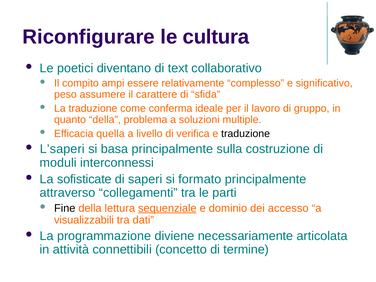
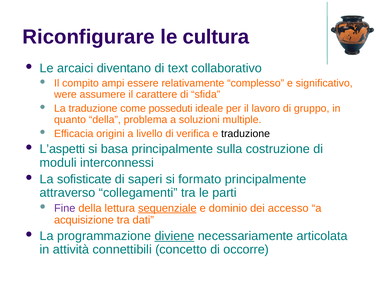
poetici: poetici -> arcaici (75, 68)
peso: peso -> were (65, 94)
conferma: conferma -> posseduti (171, 108)
quella: quella -> origini (110, 134)
L’saperi: L’saperi -> L’aspetti (62, 149)
Fine colour: black -> purple (65, 208)
visualizzabili: visualizzabili -> acquisizione (84, 220)
diviene underline: none -> present (174, 236)
termine: termine -> occorre (246, 249)
